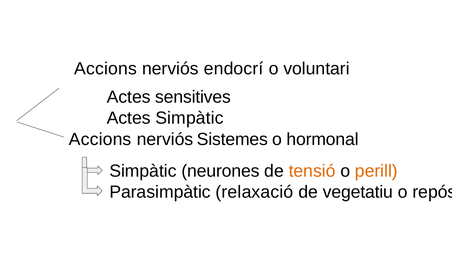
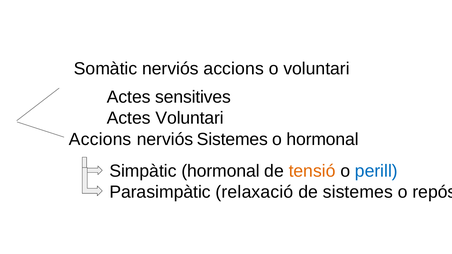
Accions: Accions -> Somàtic (106, 69)
nerviós endocrí: endocrí -> accions (234, 69)
Actes Simpàtic: Simpàtic -> Voluntari (190, 118)
Simpàtic neurones: neurones -> hormonal (221, 171)
perill colour: orange -> blue (376, 171)
de vegetatiu: vegetatiu -> sistemes (358, 192)
